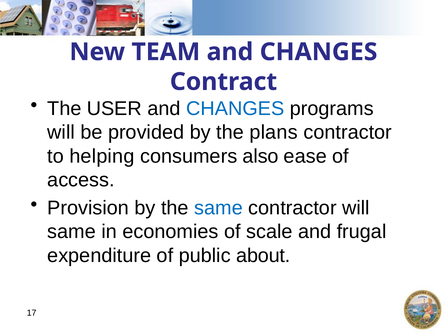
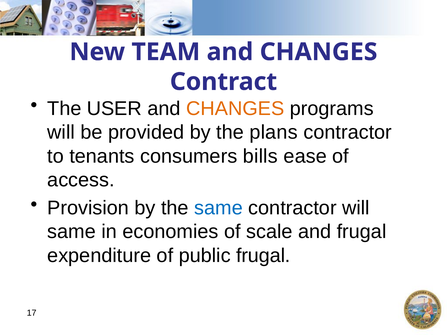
CHANGES colour: blue -> orange (235, 109)
helping: helping -> tenants (102, 156)
also: also -> bills (260, 156)
public about: about -> frugal (263, 256)
